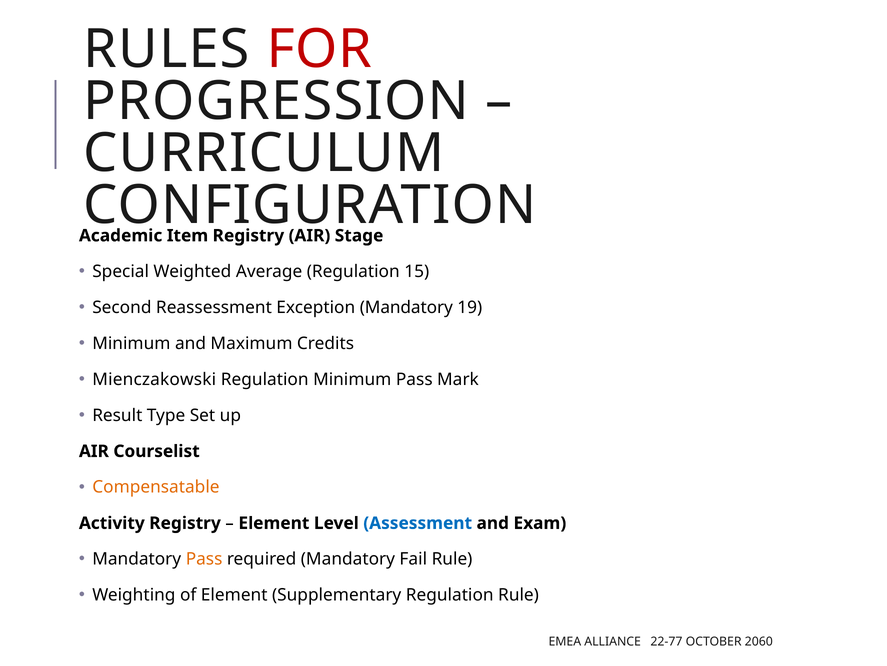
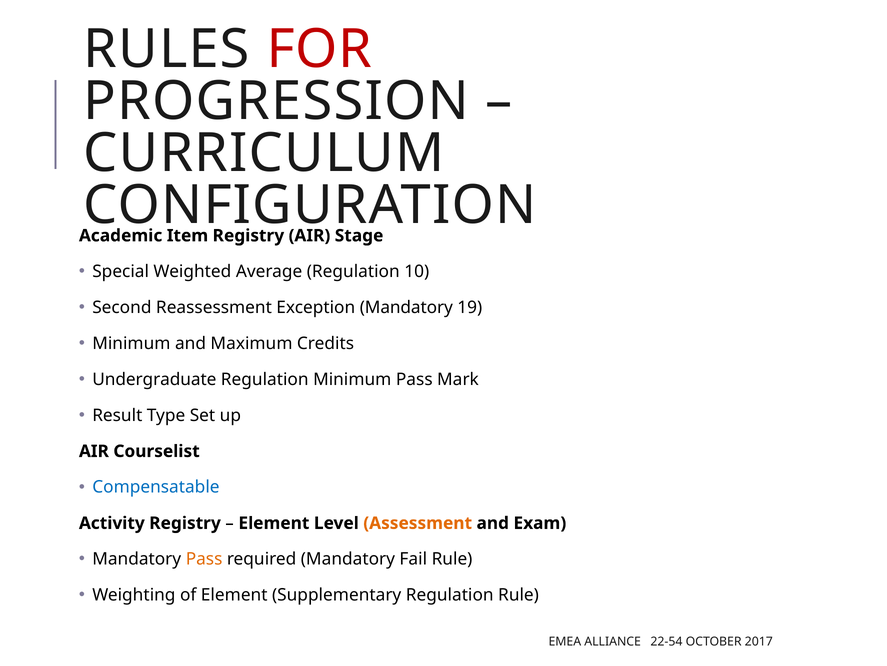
15: 15 -> 10 (417, 271)
Mienczakowski: Mienczakowski -> Undergraduate (154, 379)
Compensatable colour: orange -> blue (156, 487)
Assessment colour: blue -> orange (418, 523)
22-77: 22-77 -> 22-54 (666, 641)
2060: 2060 -> 2017 (759, 641)
